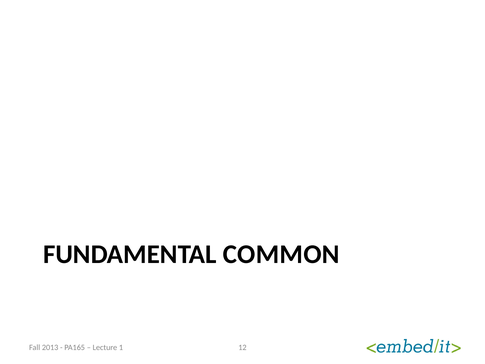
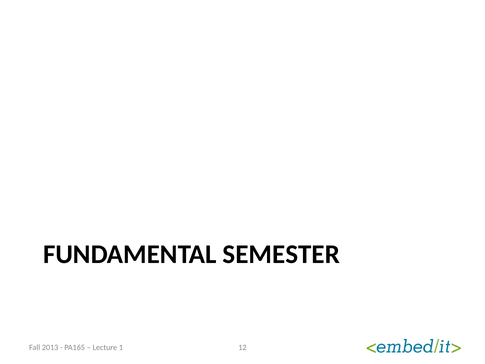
COMMON: COMMON -> SEMESTER (281, 254)
